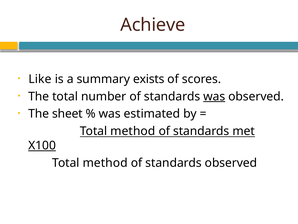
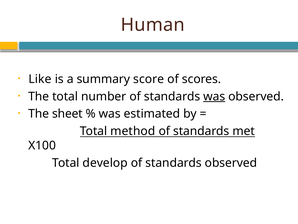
Achieve: Achieve -> Human (153, 25)
exists: exists -> score (149, 79)
X100 underline: present -> none (42, 145)
method: method -> develop (105, 163)
